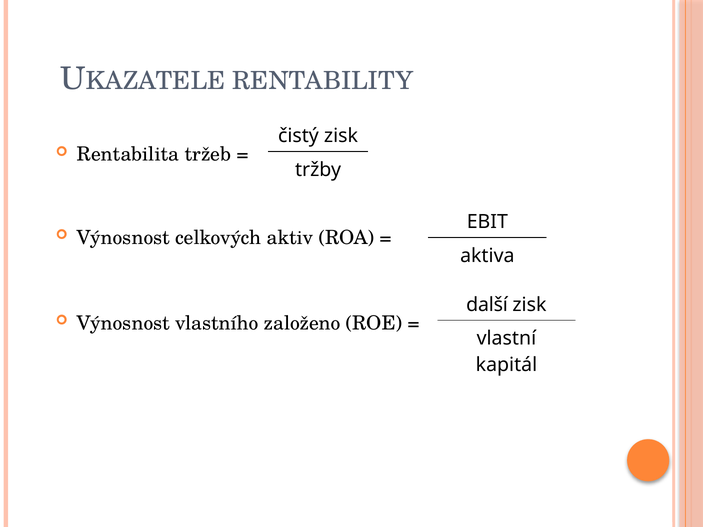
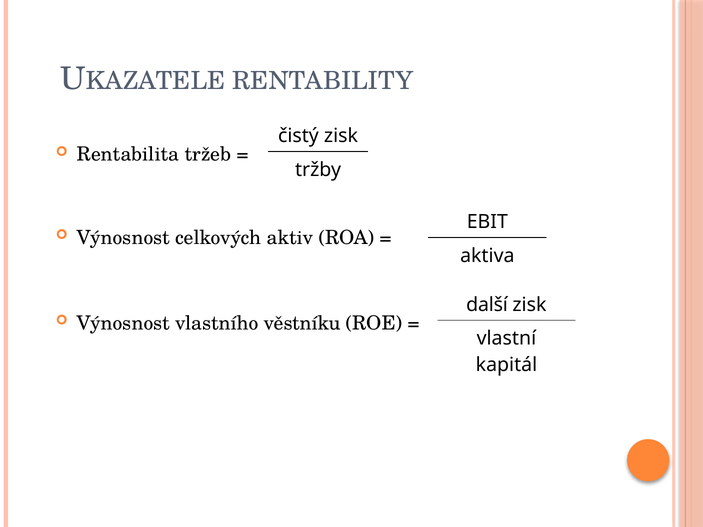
založeno: založeno -> věstníku (302, 323)
